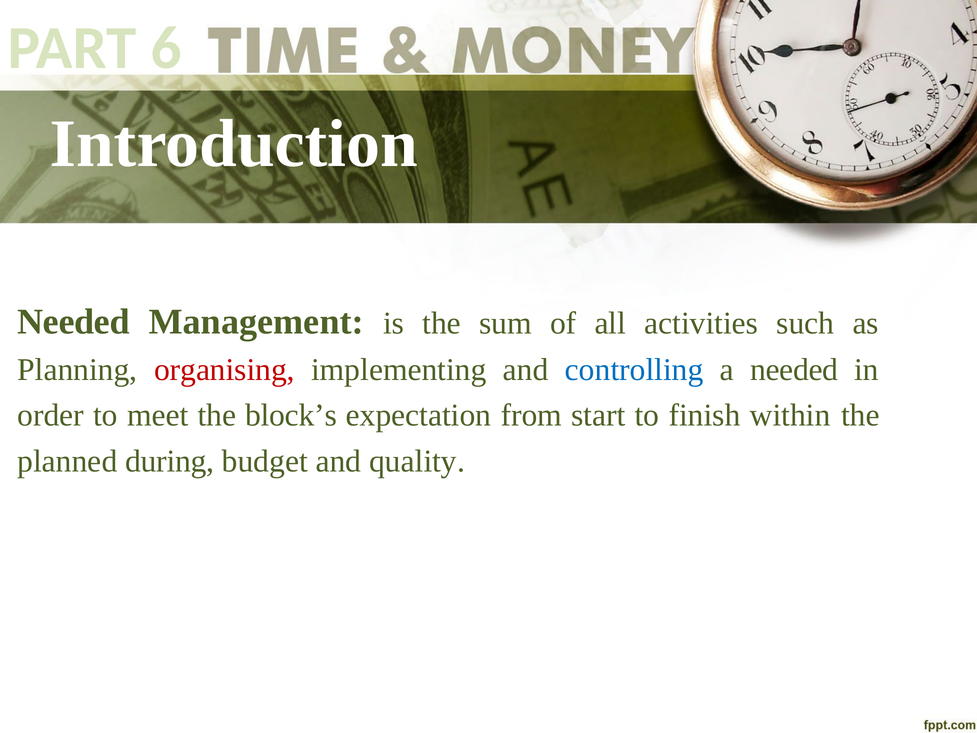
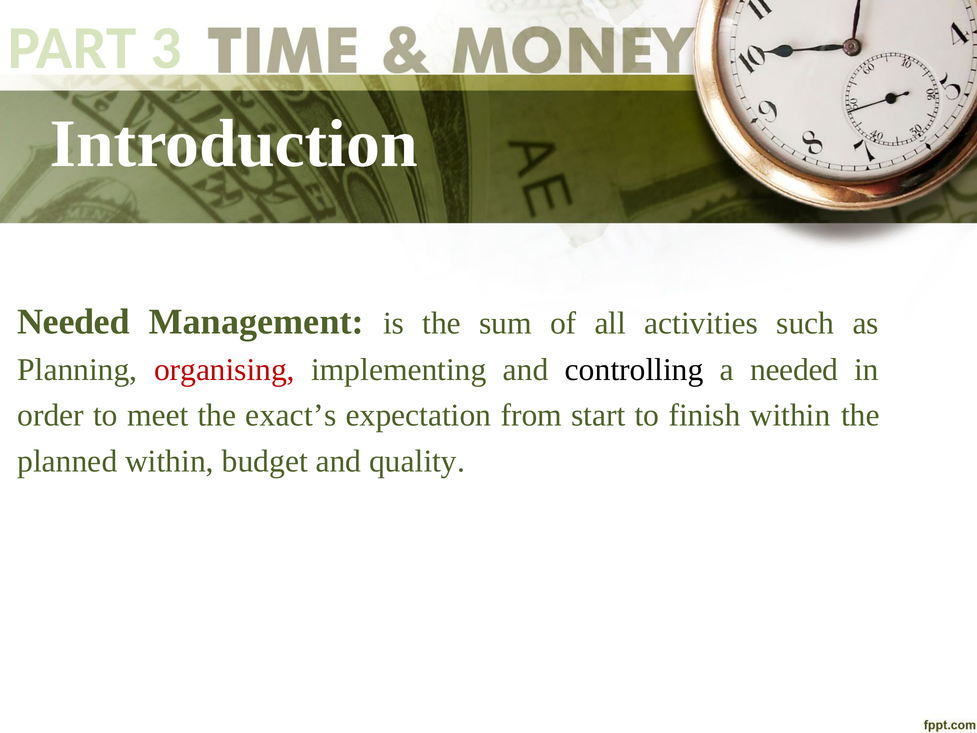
6: 6 -> 3 (166, 48)
controlling colour: blue -> black (634, 370)
block’s: block’s -> exact’s (291, 415)
planned during: during -> within (169, 461)
